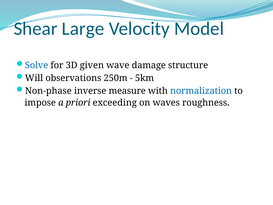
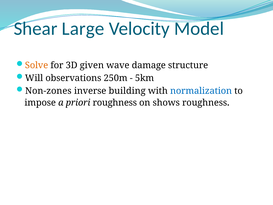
Solve colour: blue -> orange (37, 65)
Non-phase: Non-phase -> Non-zones (48, 91)
measure: measure -> building (127, 91)
priori exceeding: exceeding -> roughness (115, 103)
waves: waves -> shows (166, 103)
